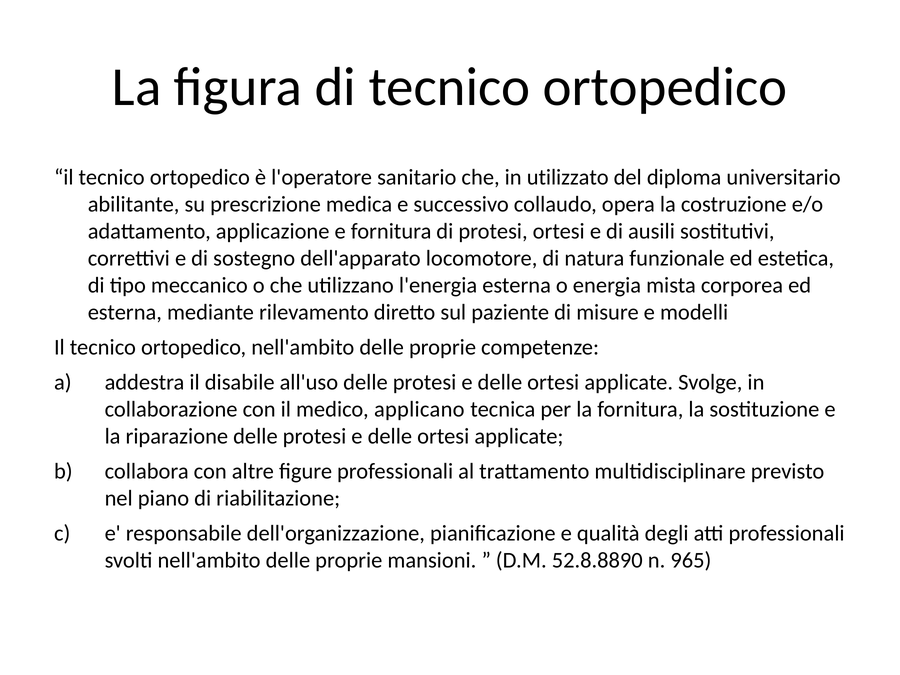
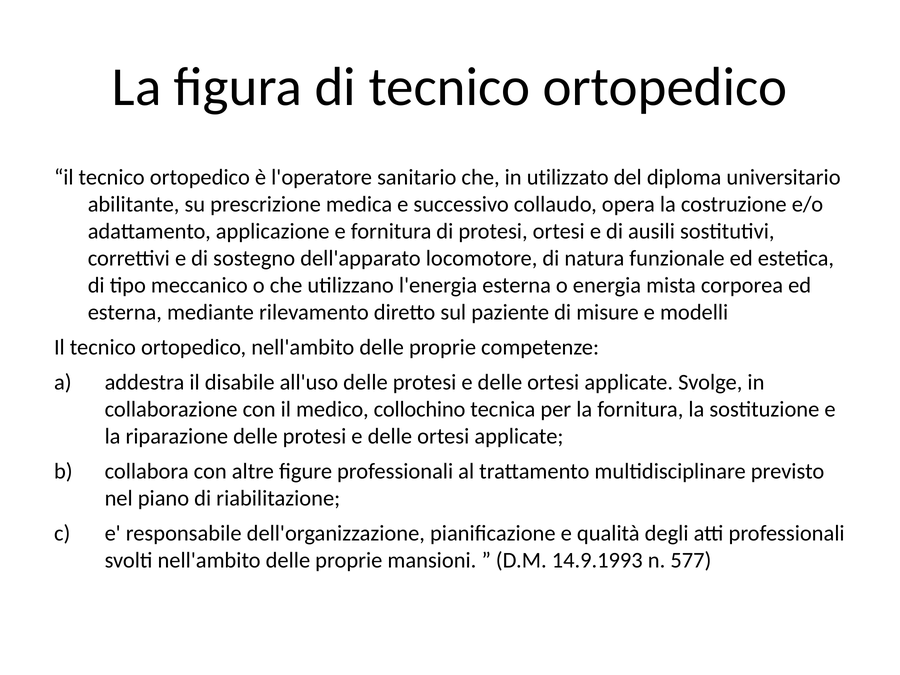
applicano: applicano -> collochino (420, 409)
52.8.8890: 52.8.8890 -> 14.9.1993 (597, 560)
965: 965 -> 577 (691, 560)
